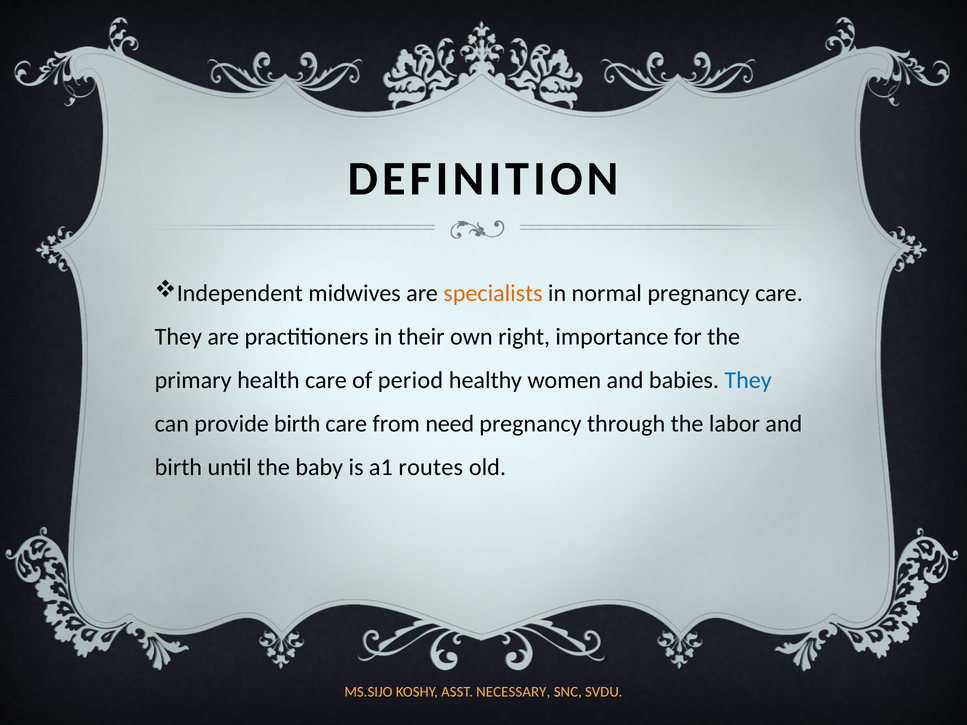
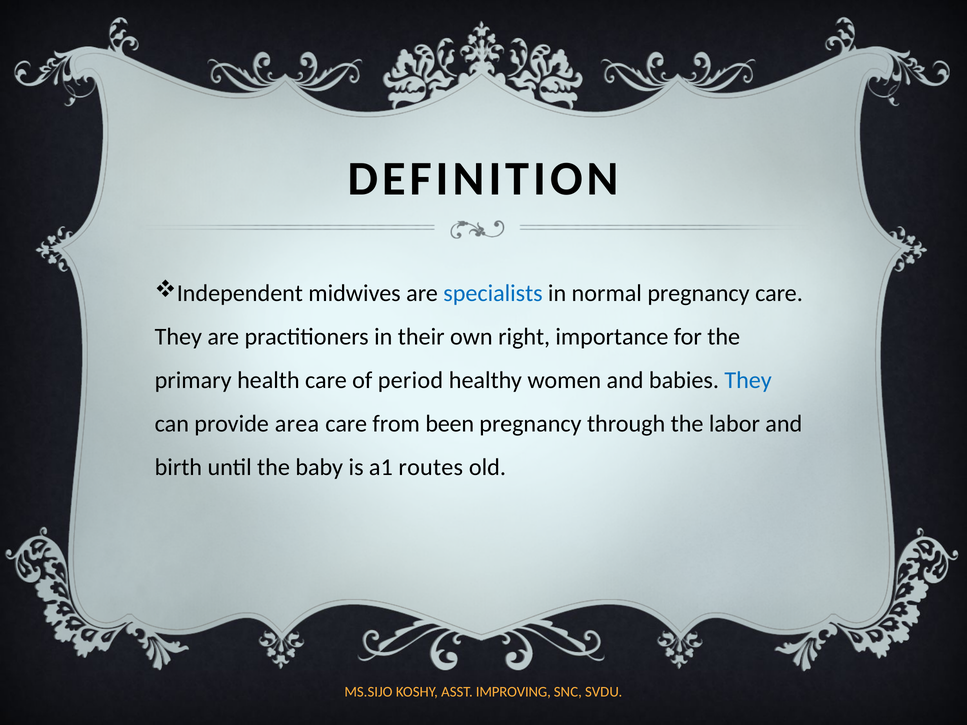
specialists colour: orange -> blue (493, 293)
provide birth: birth -> area (297, 424)
need: need -> been (450, 424)
NECESSARY: NECESSARY -> IMPROVING (513, 692)
